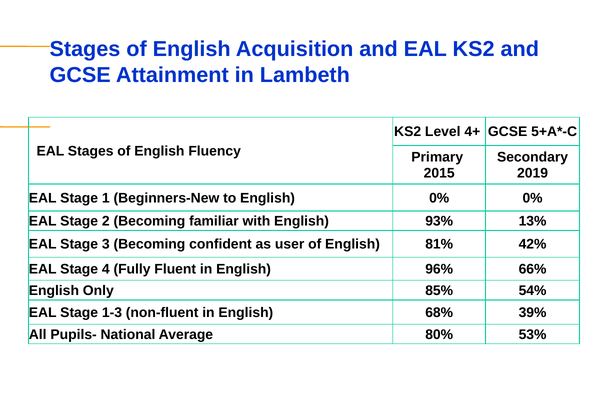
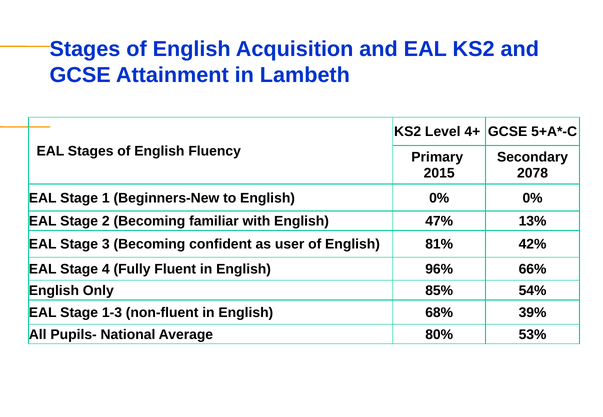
2019: 2019 -> 2078 (533, 173)
93%: 93% -> 47% (439, 221)
